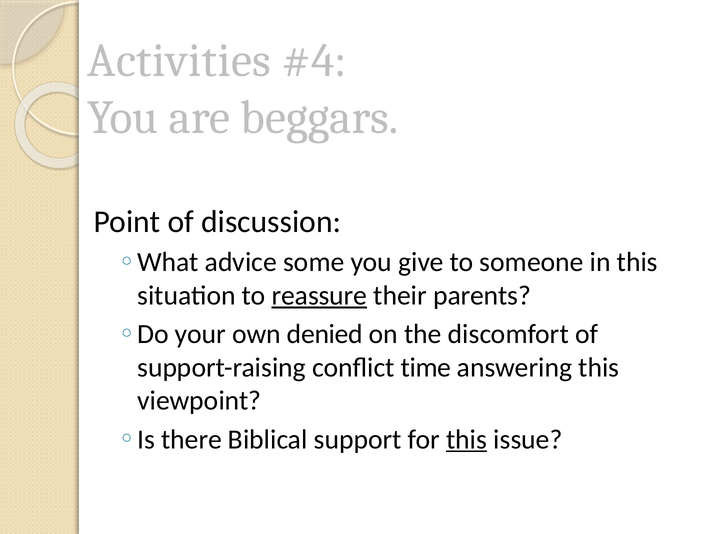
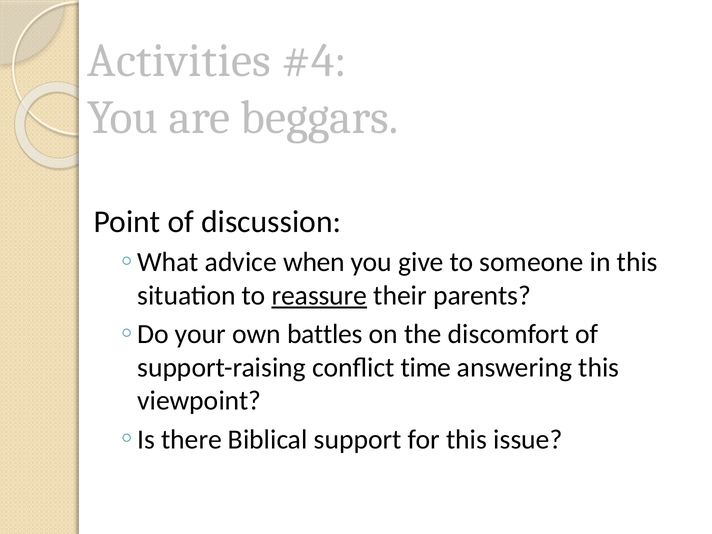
some: some -> when (314, 262)
denied: denied -> battles (325, 334)
this underline: present -> none (467, 439)
